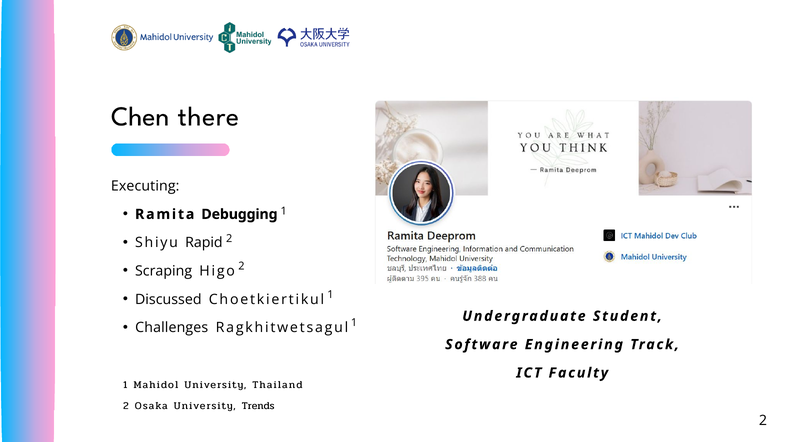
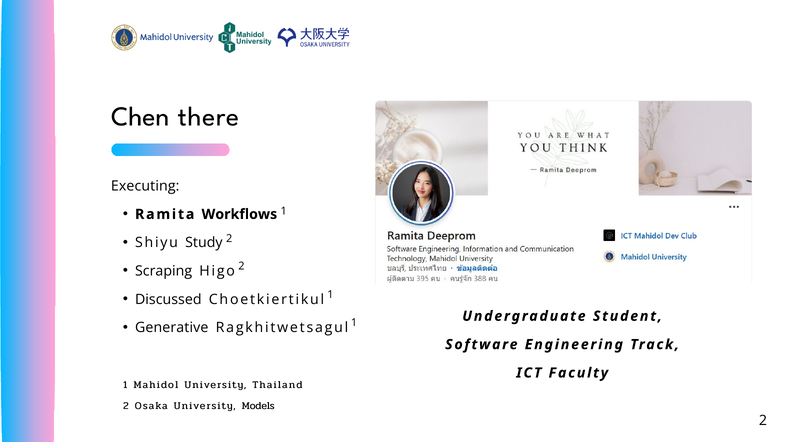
Debugging: Debugging -> Workflows (239, 214)
Rapid: Rapid -> Study (204, 242)
Challenges: Challenges -> Generative (172, 327)
Trends: Trends -> Models (258, 405)
